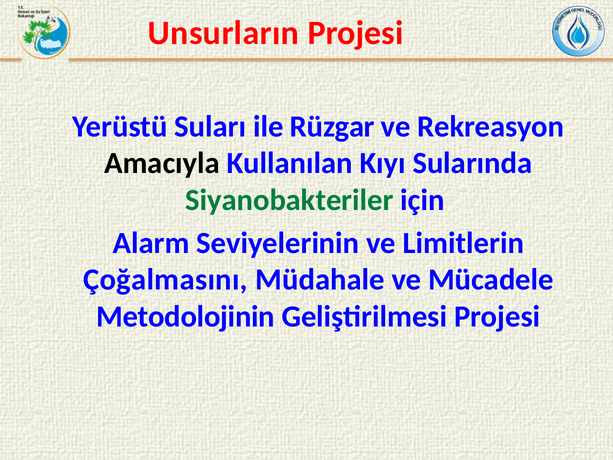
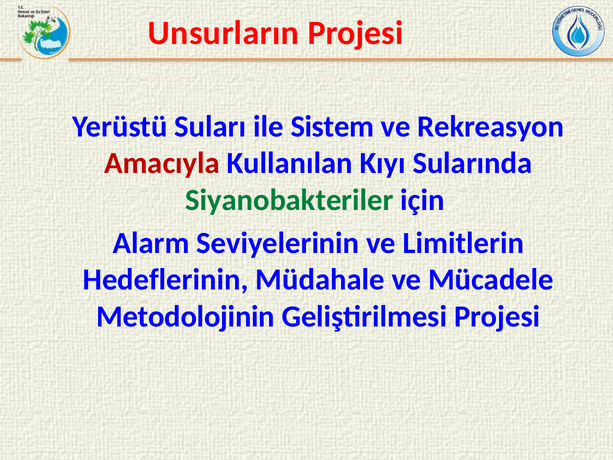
Rüzgar: Rüzgar -> Sistem (332, 126)
Amacıyla colour: black -> red (162, 163)
Çoğalmasını: Çoğalmasını -> Hedeflerinin (166, 280)
